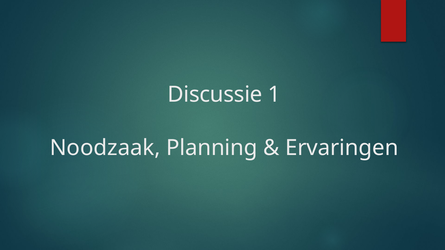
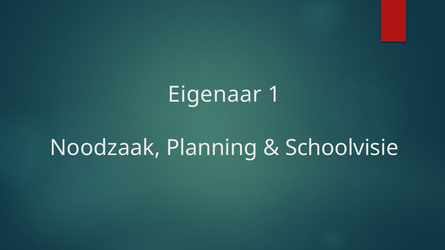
Discussie: Discussie -> Eigenaar (215, 95)
Ervaringen: Ervaringen -> Schoolvisie (342, 148)
